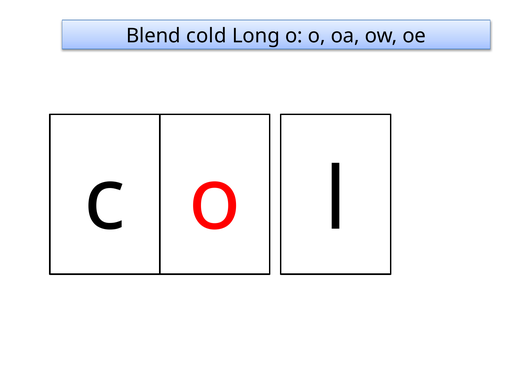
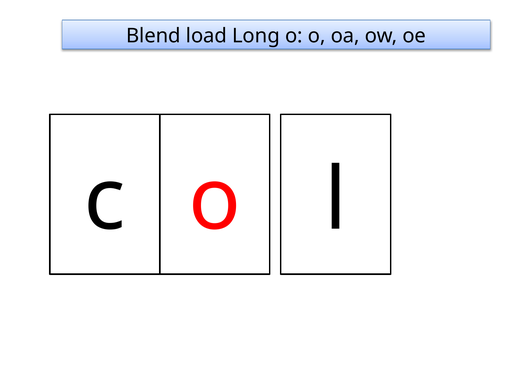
cold: cold -> load (206, 36)
